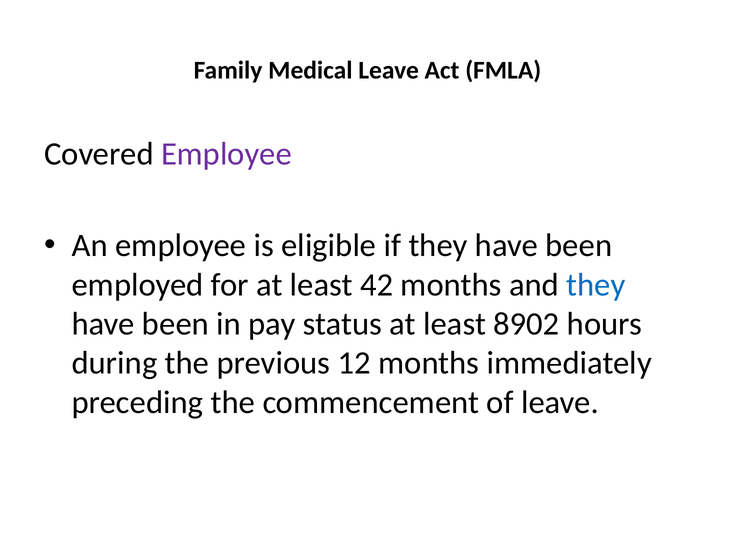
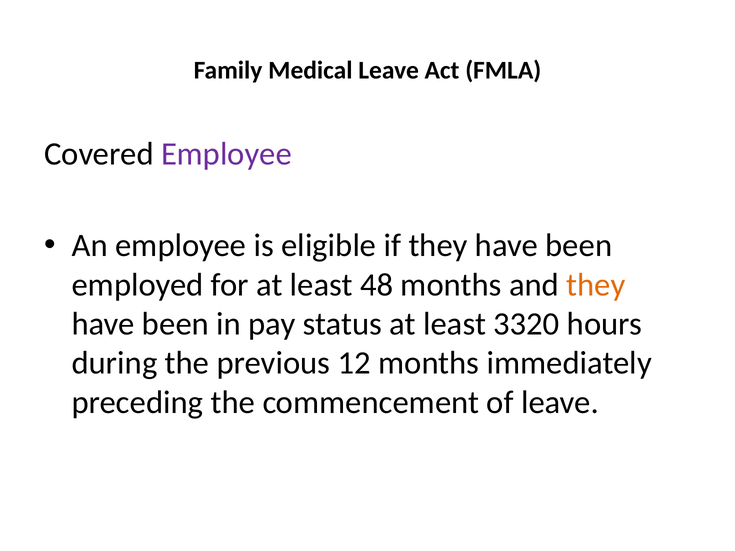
42: 42 -> 48 (377, 285)
they colour: blue -> orange (596, 285)
8902: 8902 -> 3320 (526, 324)
